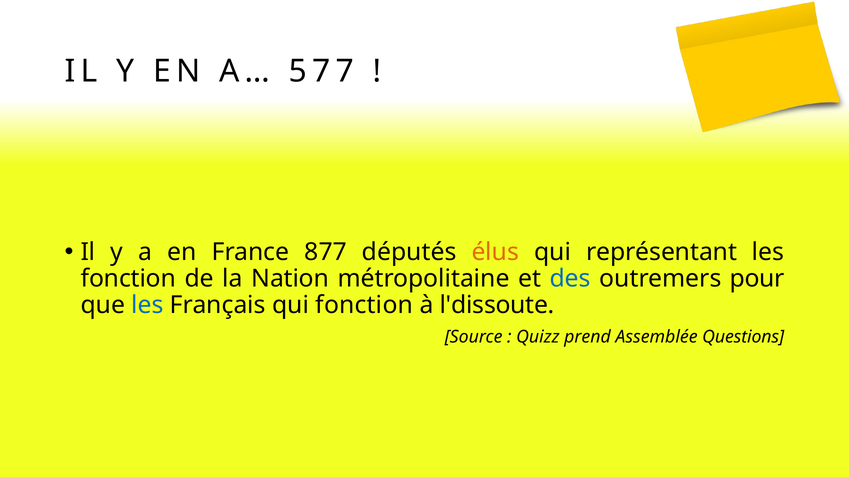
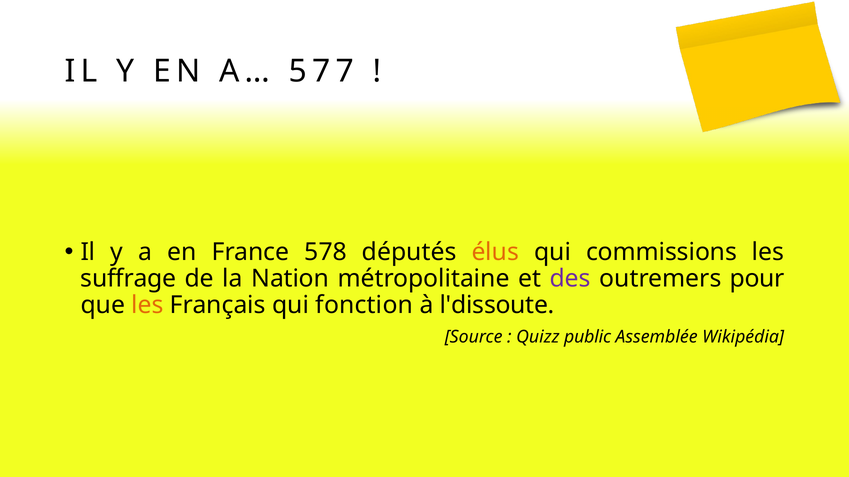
877: 877 -> 578 (326, 252)
représentant: représentant -> commissions (662, 252)
fonction: fonction -> suffrage (128, 279)
des colour: blue -> purple (570, 279)
les colour: blue -> orange (148, 306)
prend: prend -> public (588, 337)
Questions: Questions -> Wikipédia (743, 337)
